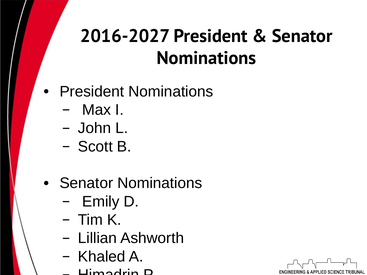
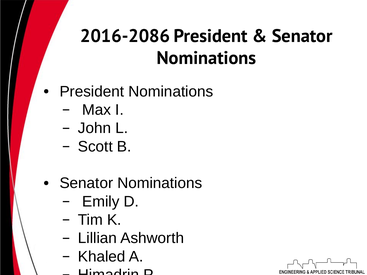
2016-2027: 2016-2027 -> 2016-2086 (125, 36)
